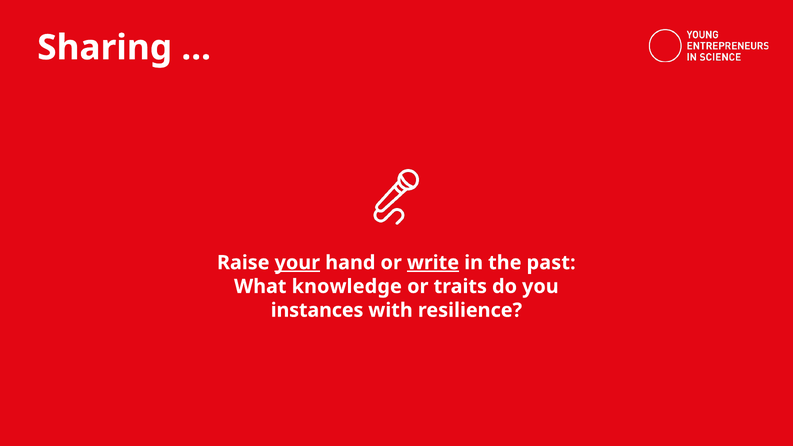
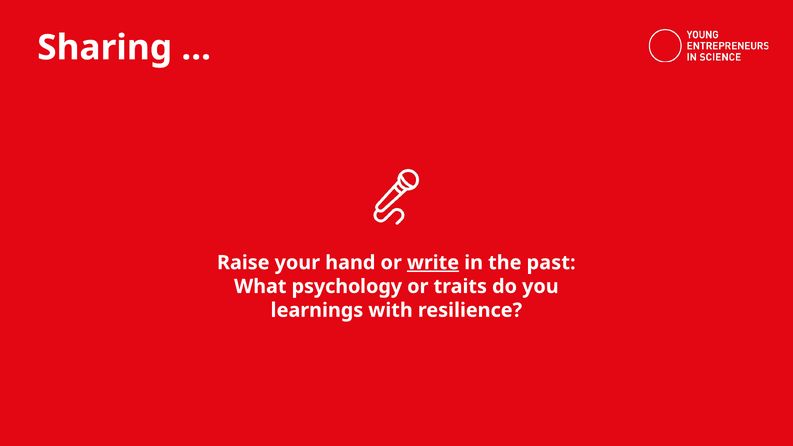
your underline: present -> none (297, 263)
knowledge: knowledge -> psychology (347, 287)
instances: instances -> learnings (317, 310)
